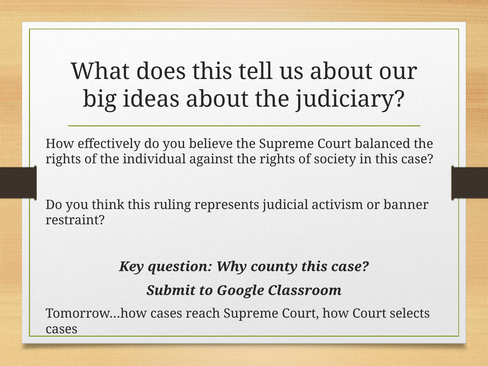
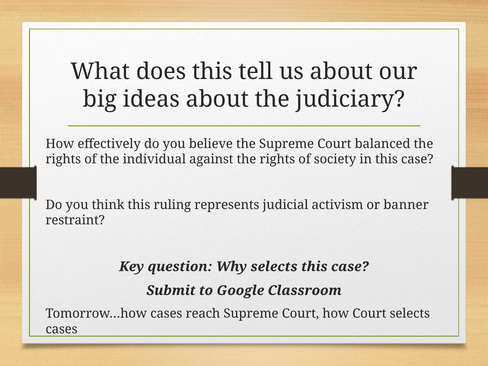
Why county: county -> selects (274, 267)
